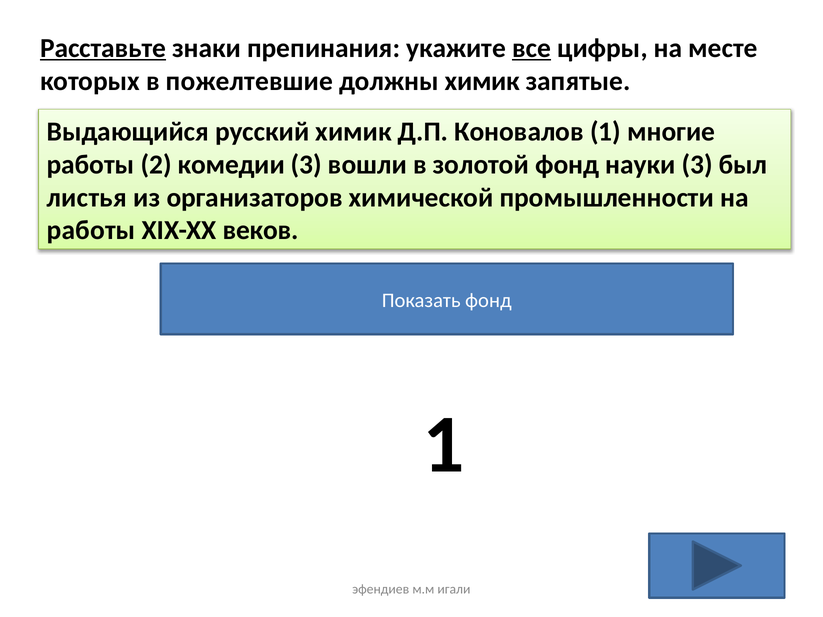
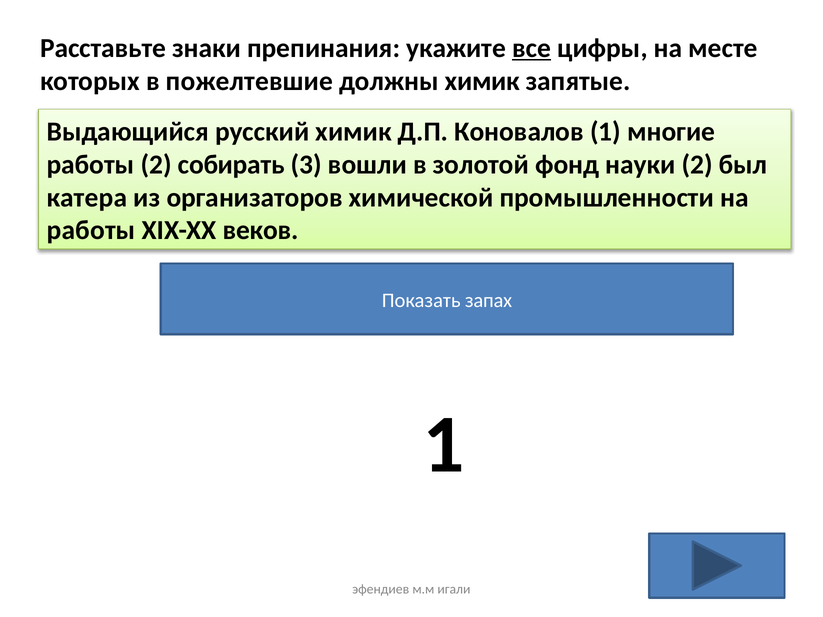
Расставьте underline: present -> none (103, 48)
комедии: комедии -> собирать (231, 165)
науки 3: 3 -> 2 (697, 165)
листья: листья -> катера (87, 198)
Показать фонд: фонд -> запах (489, 300)
